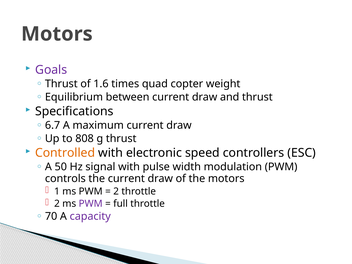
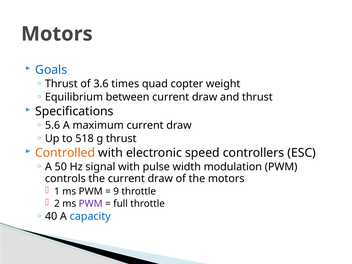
Goals colour: purple -> blue (51, 70)
1.6: 1.6 -> 3.6 (101, 84)
6.7: 6.7 -> 5.6 (53, 125)
808: 808 -> 518 (85, 139)
2: 2 -> 9 (116, 191)
70: 70 -> 40 (51, 216)
capacity colour: purple -> blue (90, 216)
